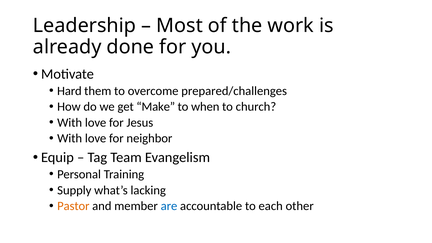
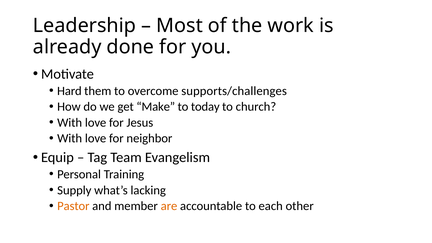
prepared/challenges: prepared/challenges -> supports/challenges (234, 91)
when: when -> today (205, 107)
are colour: blue -> orange (169, 206)
